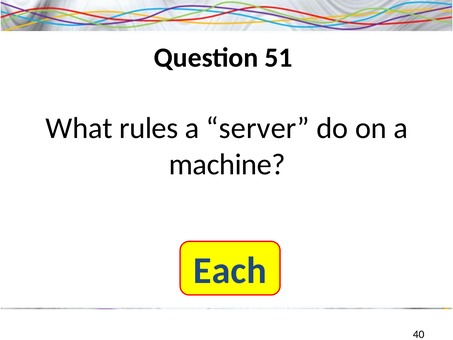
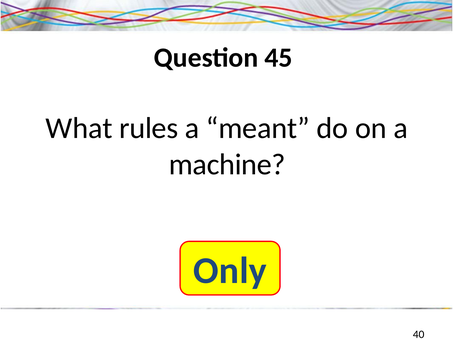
51: 51 -> 45 (279, 58)
server: server -> meant (258, 128)
Each: Each -> Only (230, 271)
